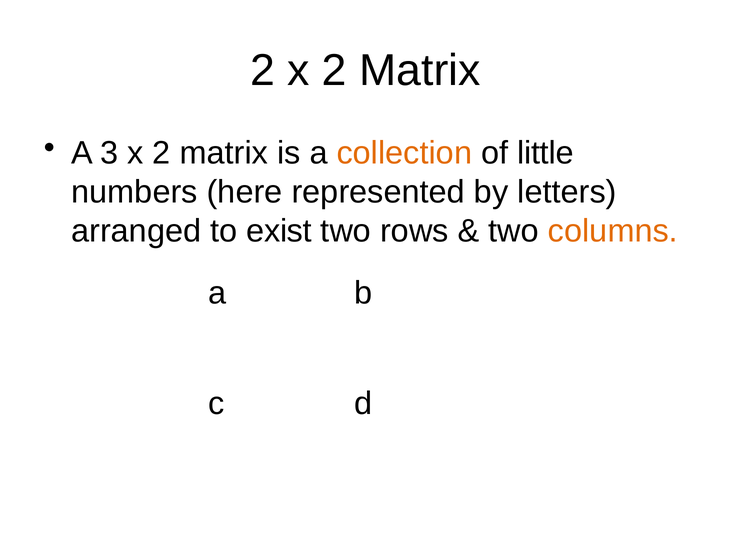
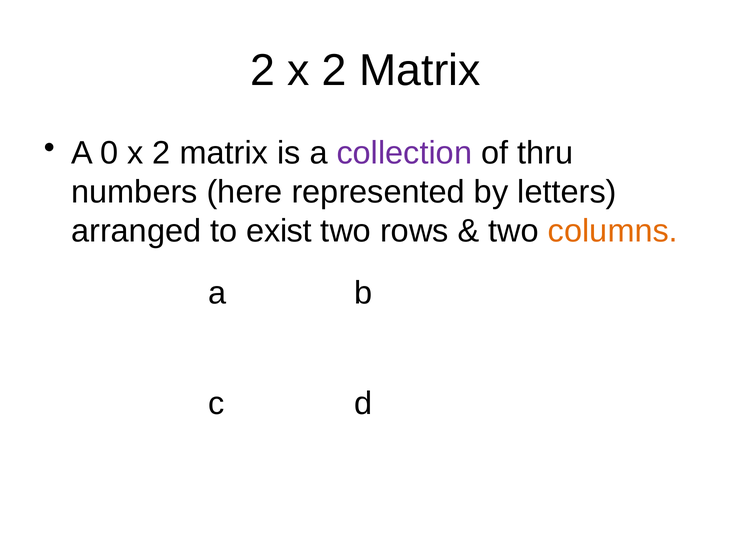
3: 3 -> 0 (109, 153)
collection colour: orange -> purple (404, 153)
little: little -> thru (545, 153)
